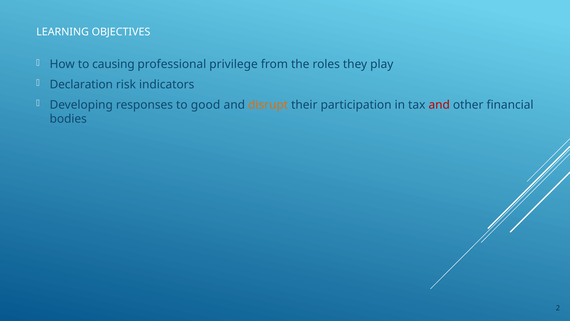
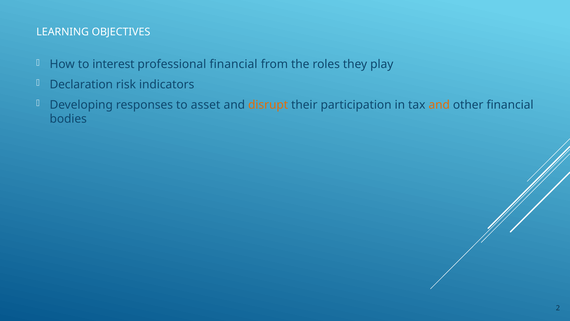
causing: causing -> interest (113, 64)
professional privilege: privilege -> financial (233, 64)
good: good -> asset (206, 105)
and colour: red -> orange (439, 105)
